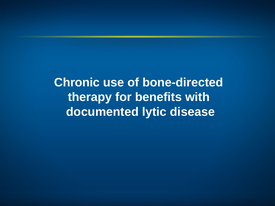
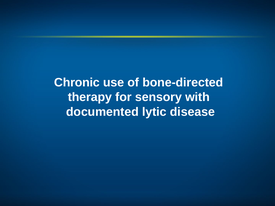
benefits: benefits -> sensory (158, 97)
